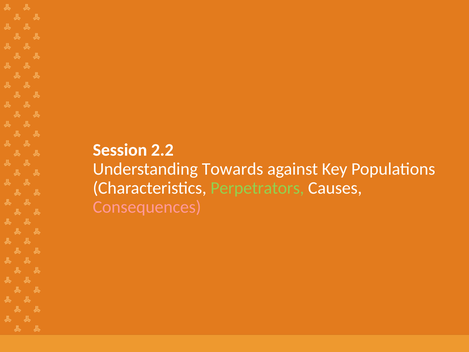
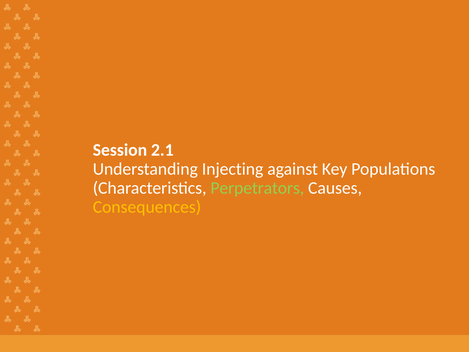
2.2: 2.2 -> 2.1 (162, 150)
Towards: Towards -> Injecting (233, 169)
Consequences colour: pink -> yellow (147, 207)
